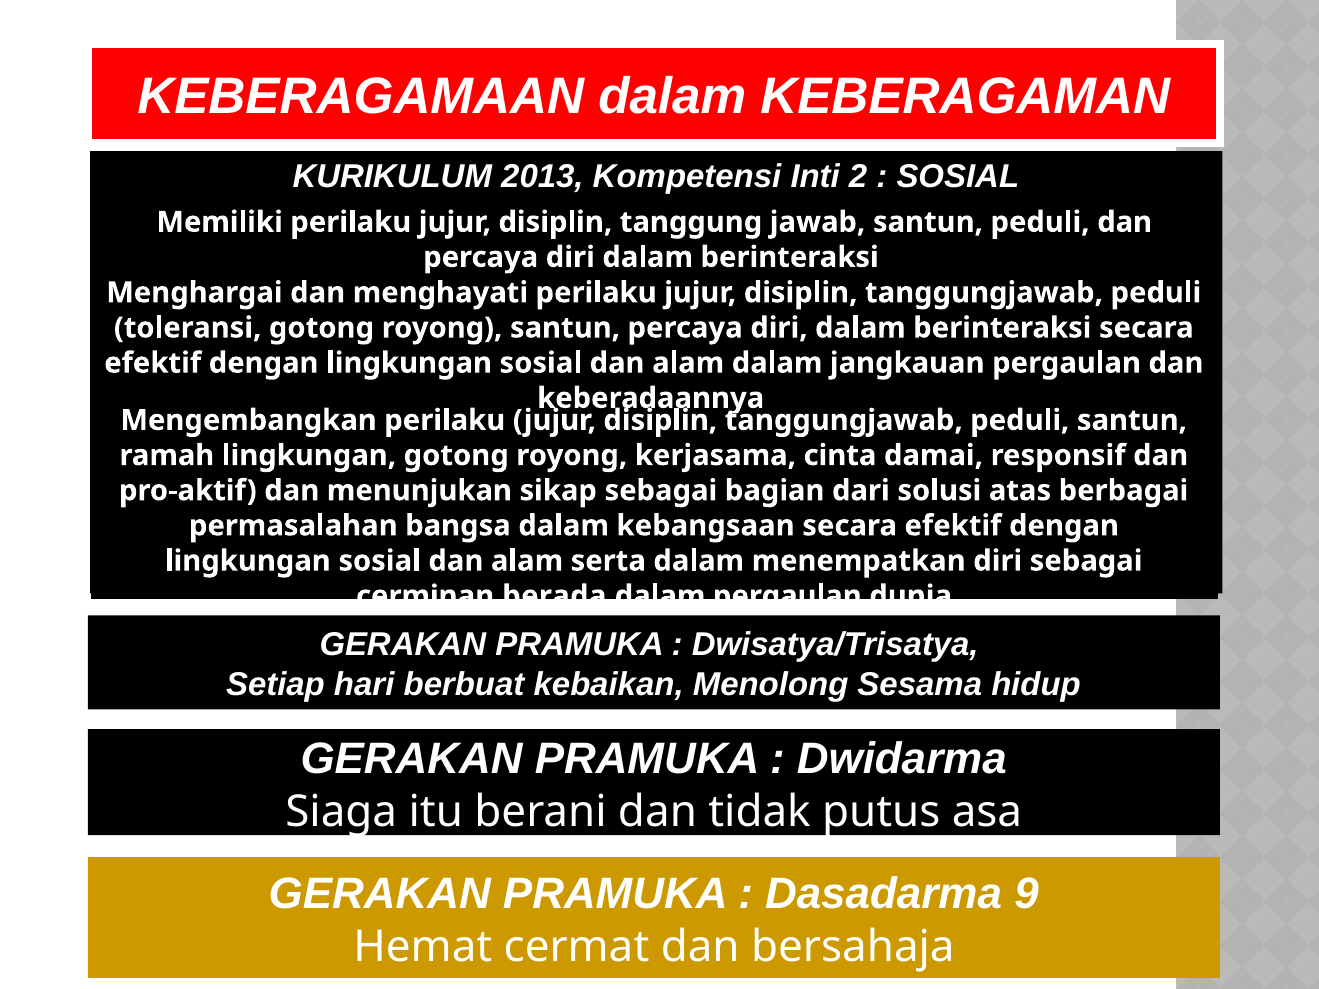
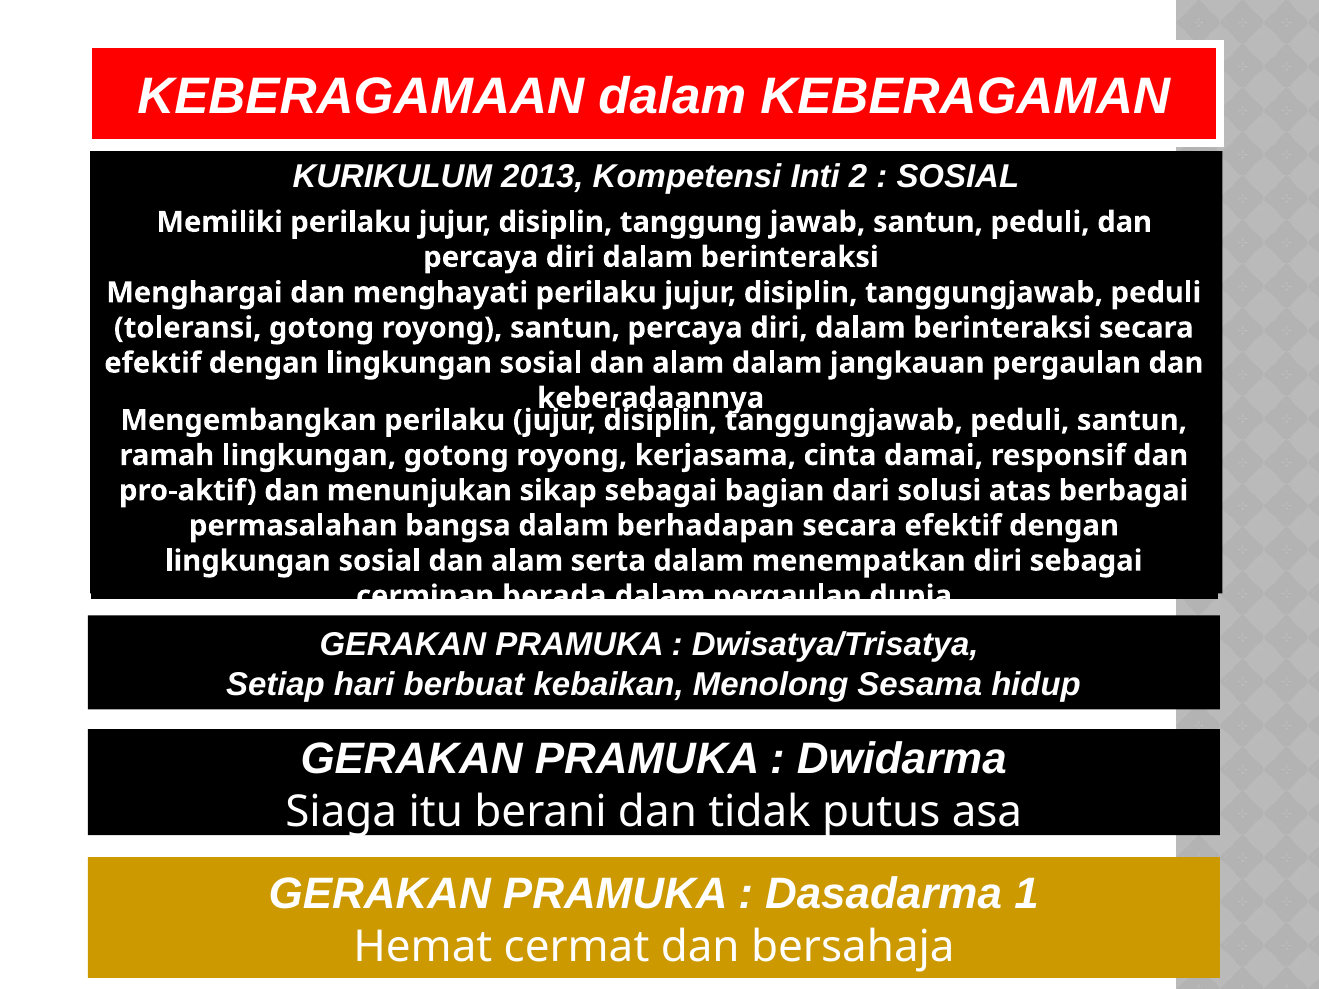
kebangsaan: kebangsaan -> berhadapan (706, 526)
9: 9 -> 1 (1027, 894)
